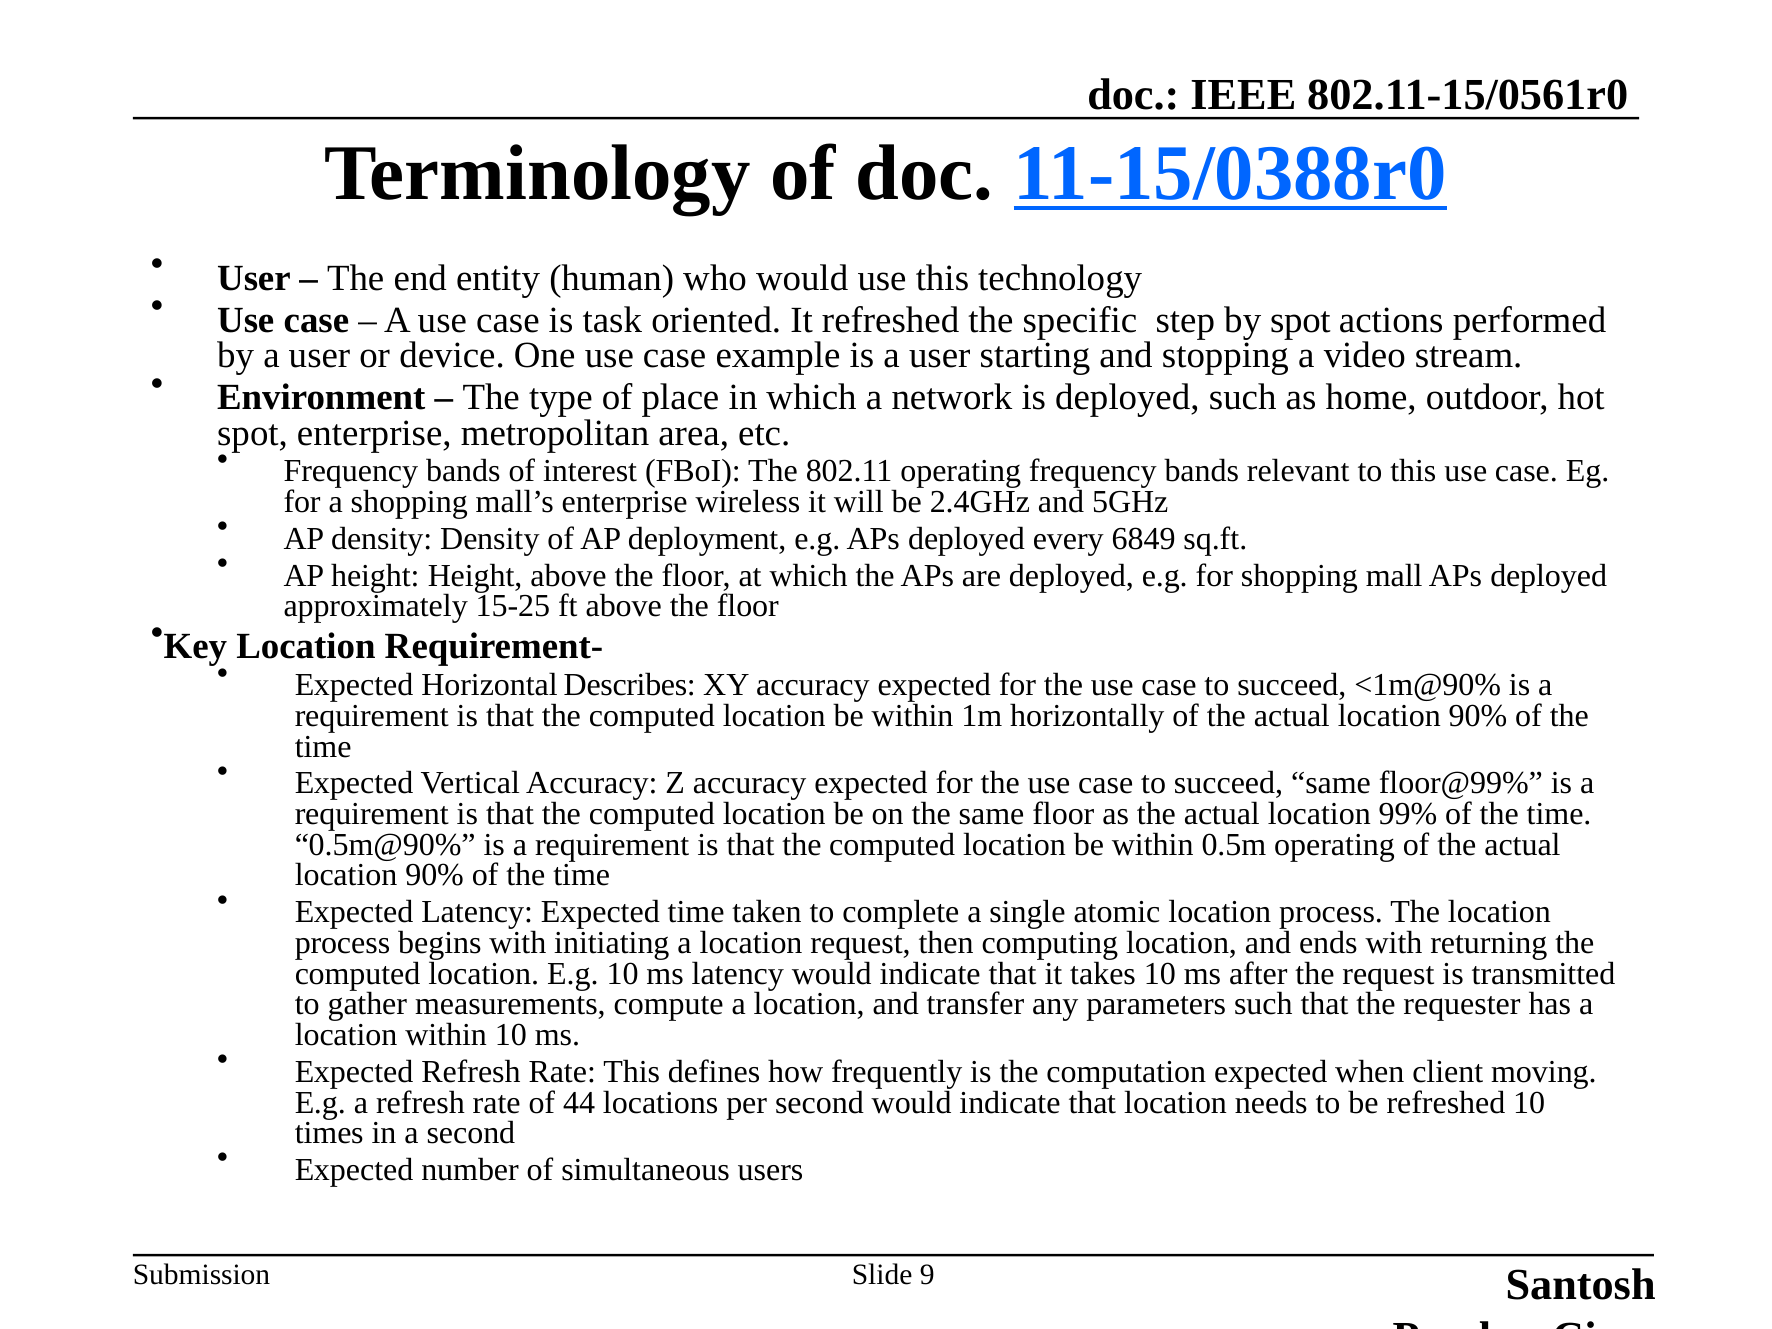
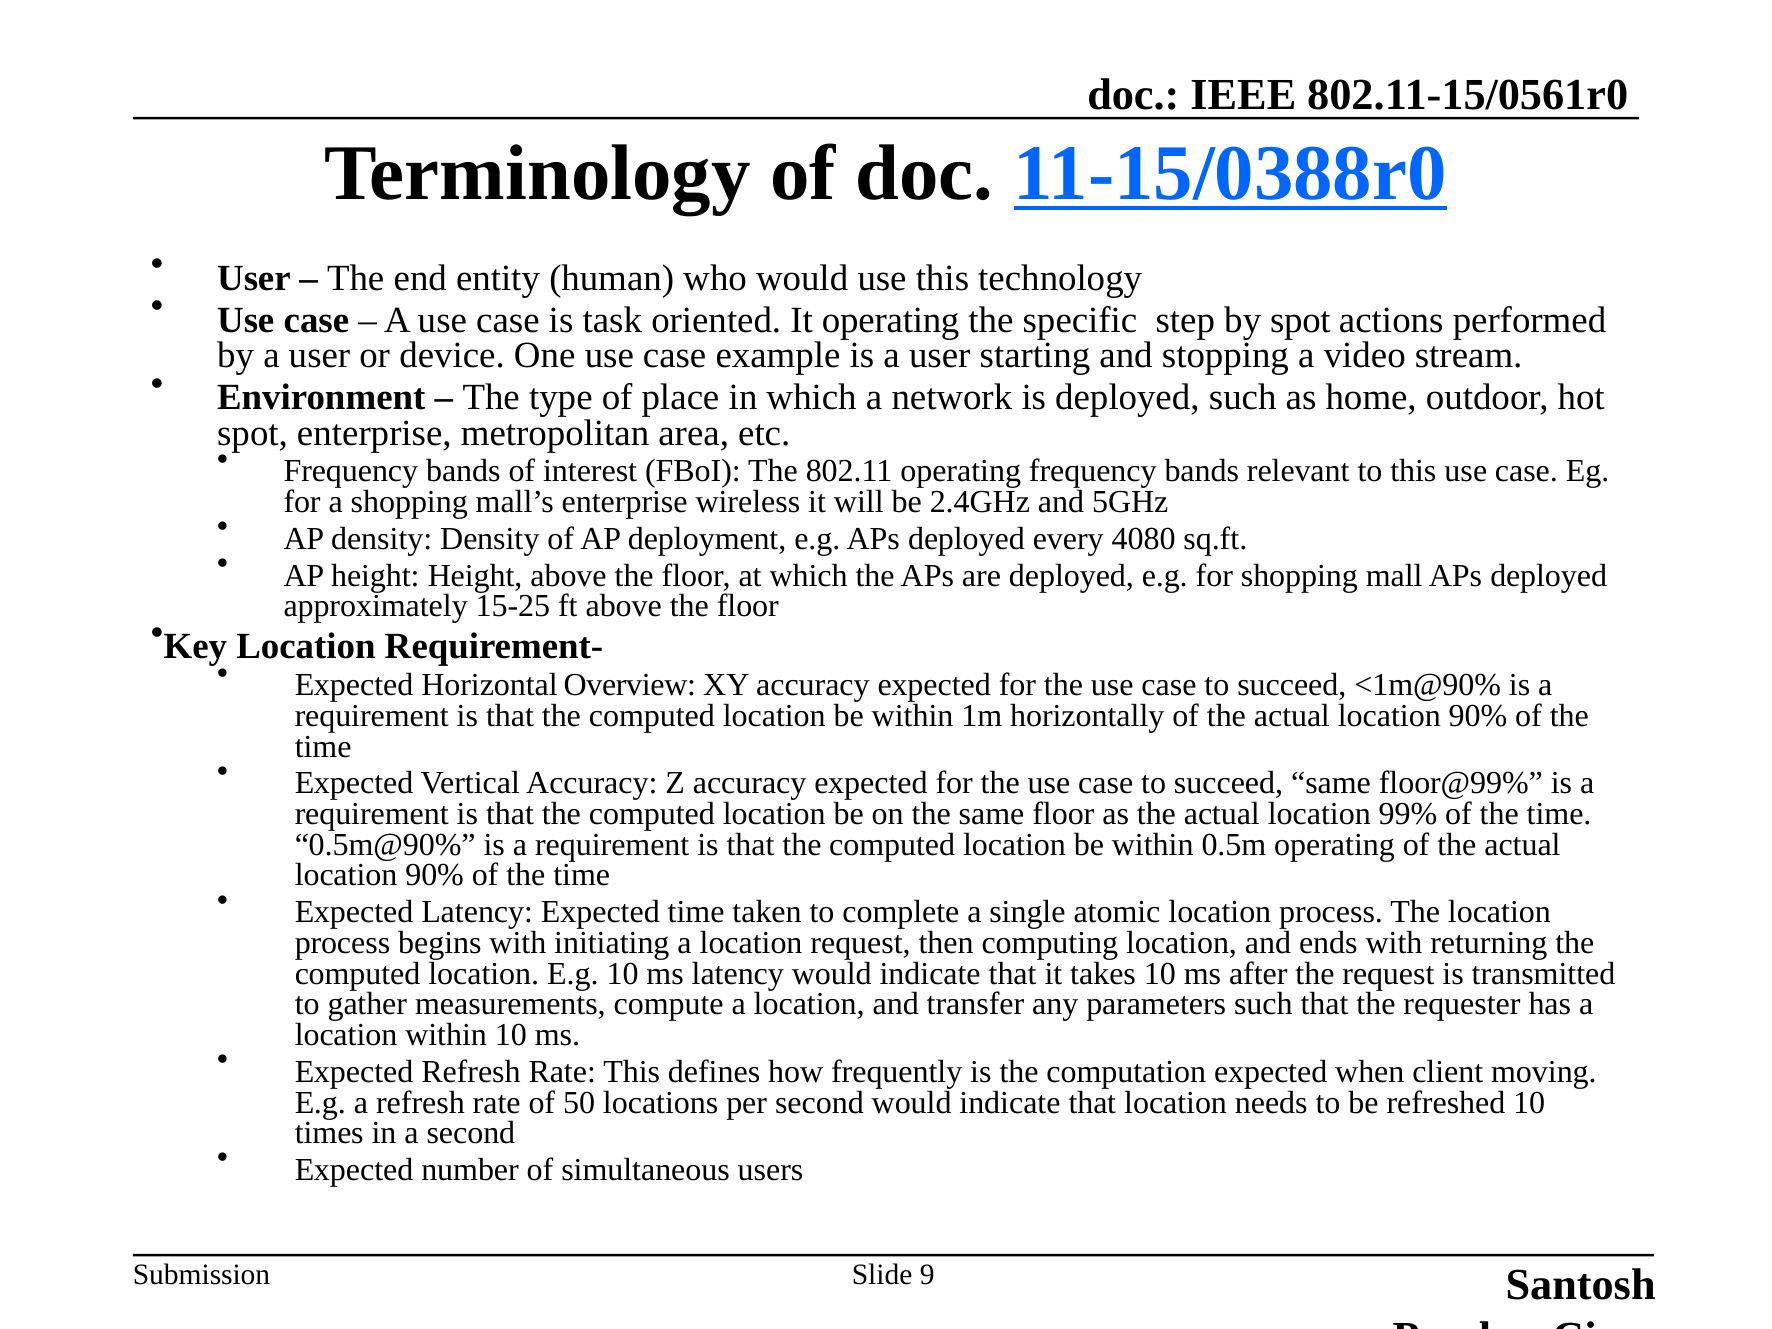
It refreshed: refreshed -> operating (891, 320)
6849: 6849 -> 4080 (1144, 539)
Describes: Describes -> Overview (630, 685)
44: 44 -> 50 (579, 1103)
